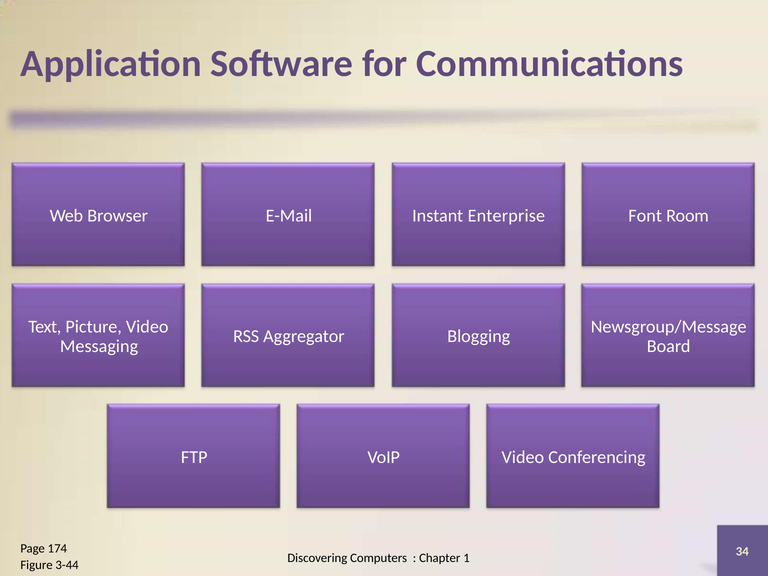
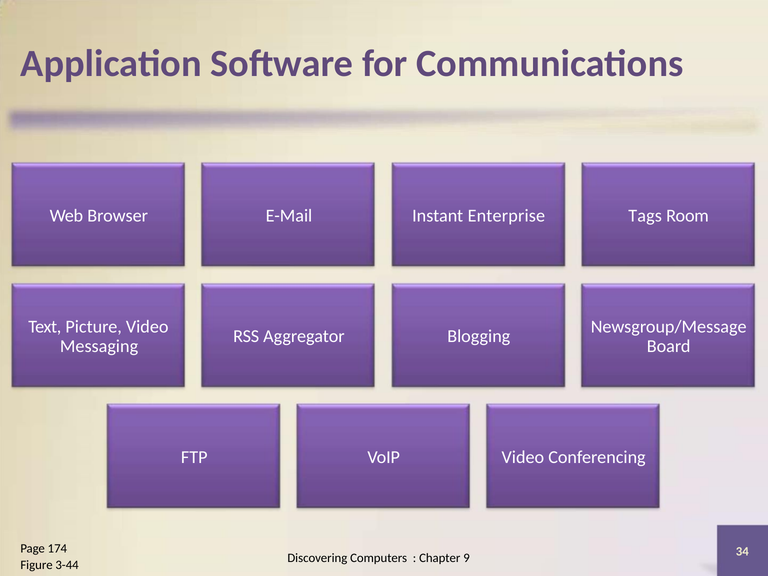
Font: Font -> Tags (645, 216)
1: 1 -> 9 (467, 558)
